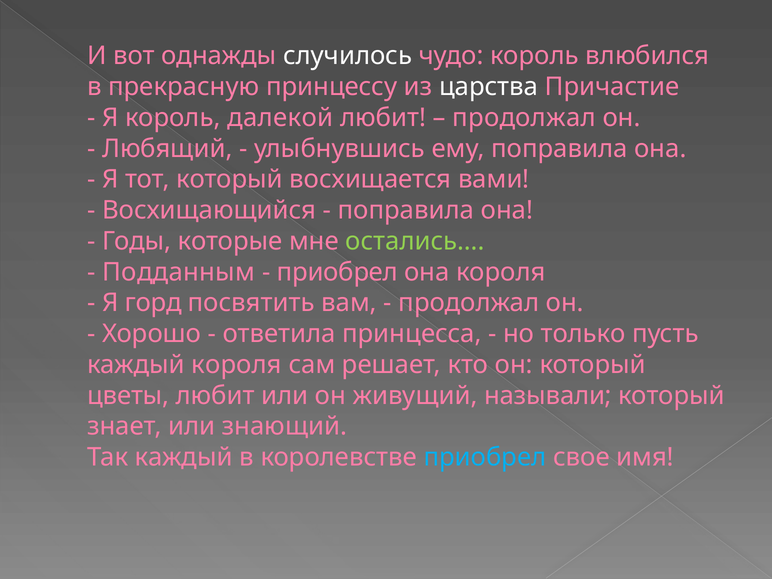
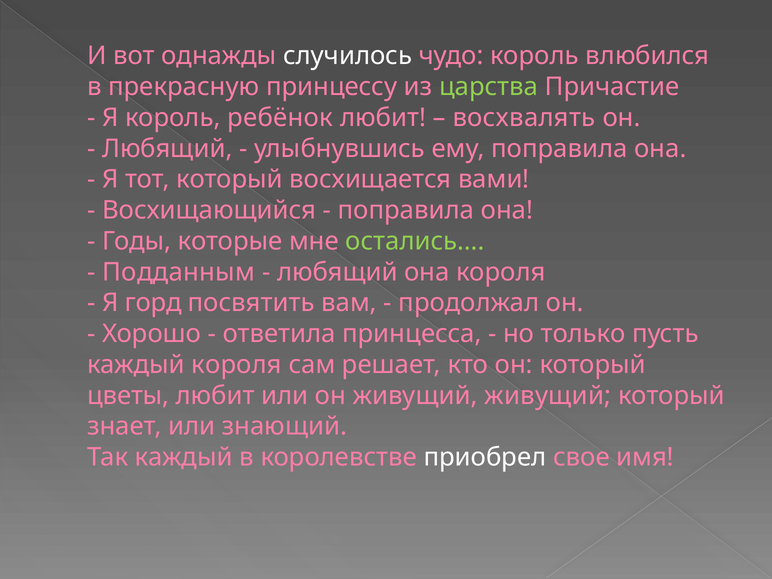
царства colour: white -> light green (489, 87)
далекой: далекой -> ребёнок (280, 118)
продолжал: продолжал -> восхвалять (524, 118)
приобрел: приобрел -> любящий (337, 272)
живущий называли: называли -> живущий (548, 396)
приобрел colour: light blue -> white (485, 457)
